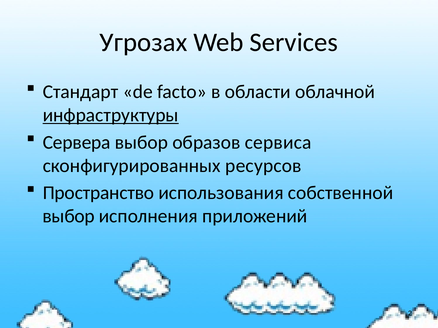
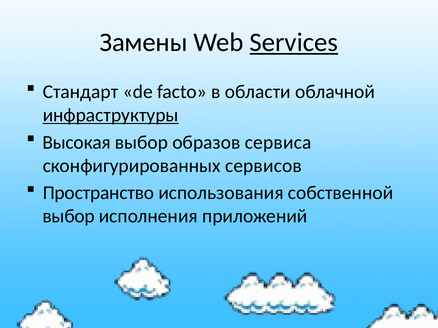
Угрозах: Угрозах -> Замены (144, 42)
Services underline: none -> present (294, 42)
Сервера: Сервера -> Высокая (77, 143)
ресурсов: ресурсов -> сервисов (263, 166)
